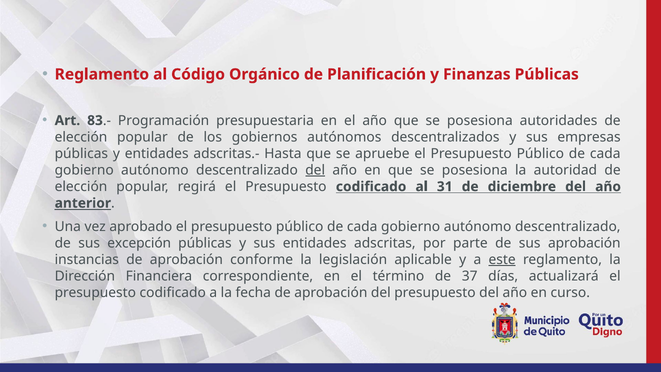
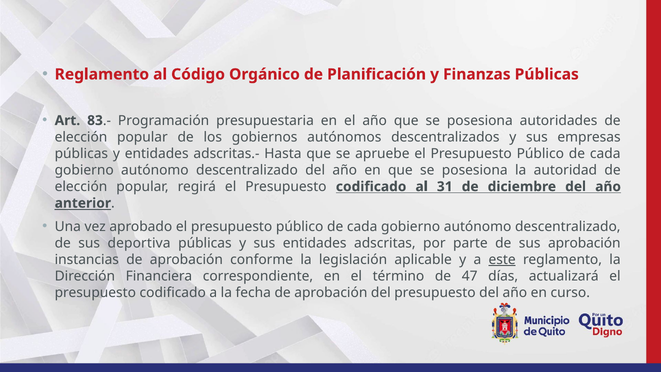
del underline: present -> none (315, 170)
excepción: excepción -> deportiva (139, 243)
37: 37 -> 47 (470, 276)
